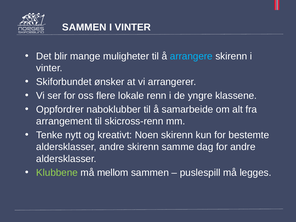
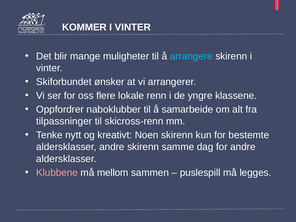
SAMMEN: SAMMEN -> KOMMER (84, 27)
arrangement: arrangement -> tilpassninger (64, 121)
Klubbene colour: light green -> pink (57, 173)
